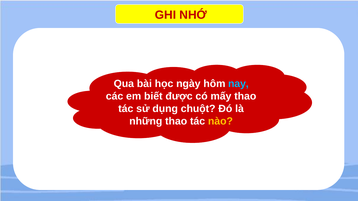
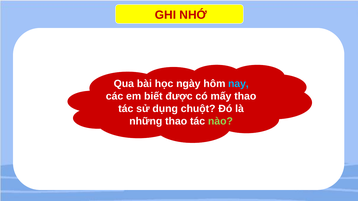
nào colour: yellow -> light green (220, 121)
